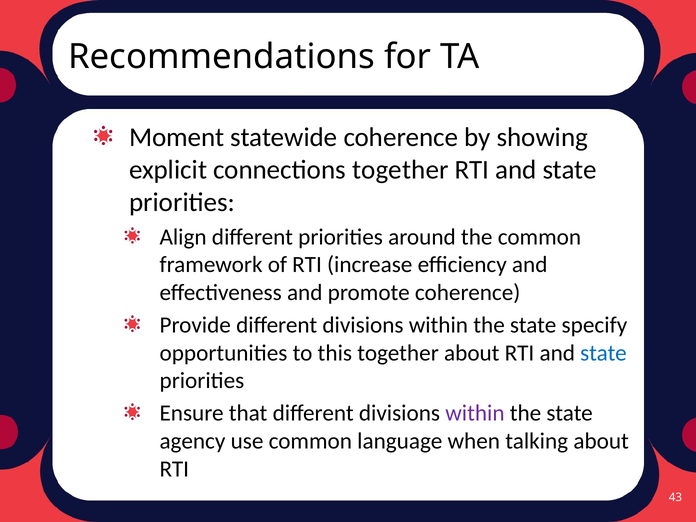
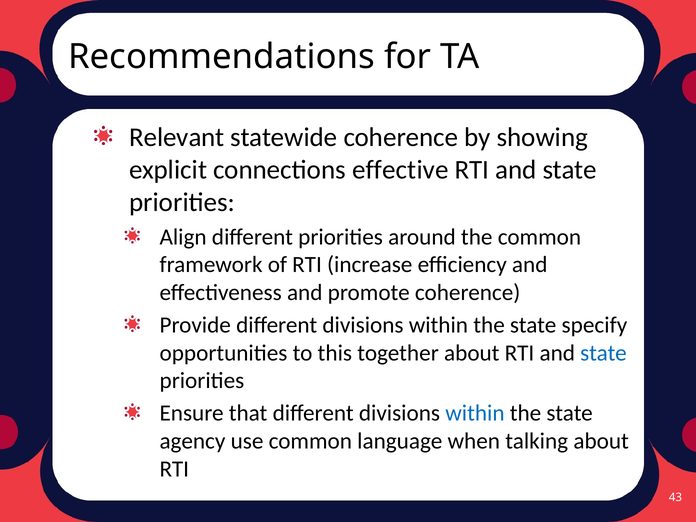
Moment: Moment -> Relevant (177, 137)
connections together: together -> effective (400, 170)
within colour: purple -> blue (475, 413)
